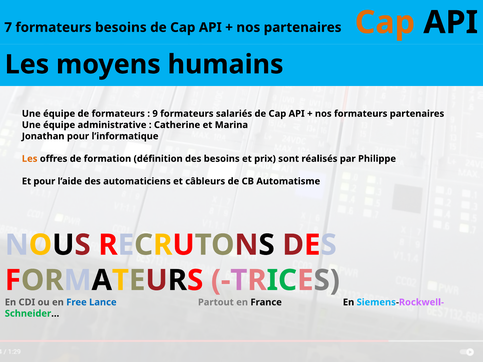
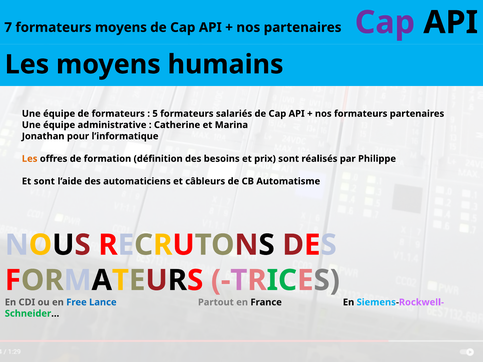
Cap colour: orange -> purple (385, 22)
formateurs besoins: besoins -> moyens (121, 27)
9: 9 -> 5 (155, 114)
Et pour: pour -> sont (44, 181)
